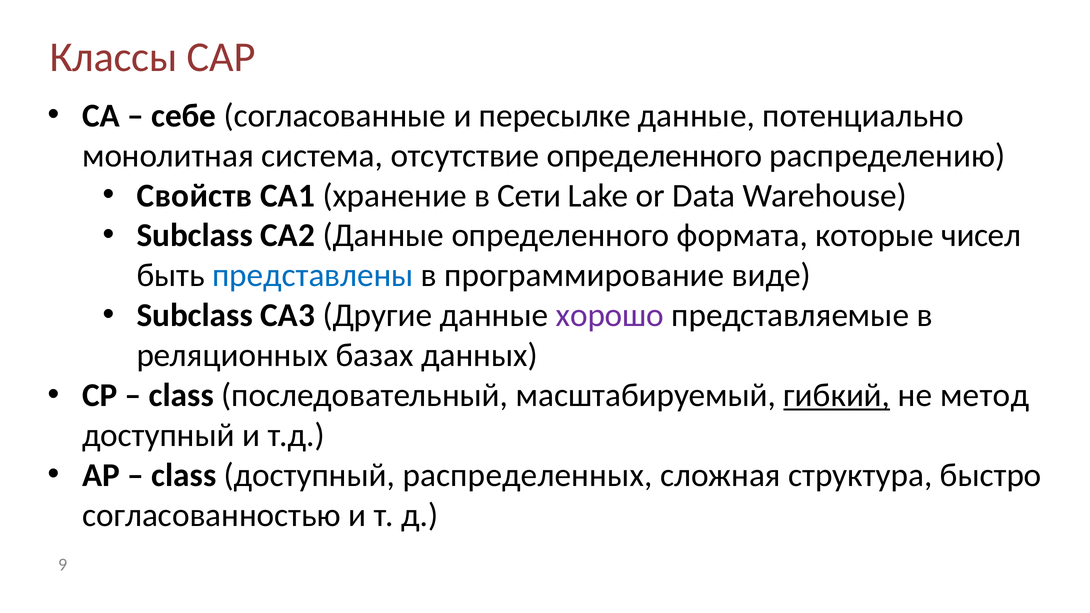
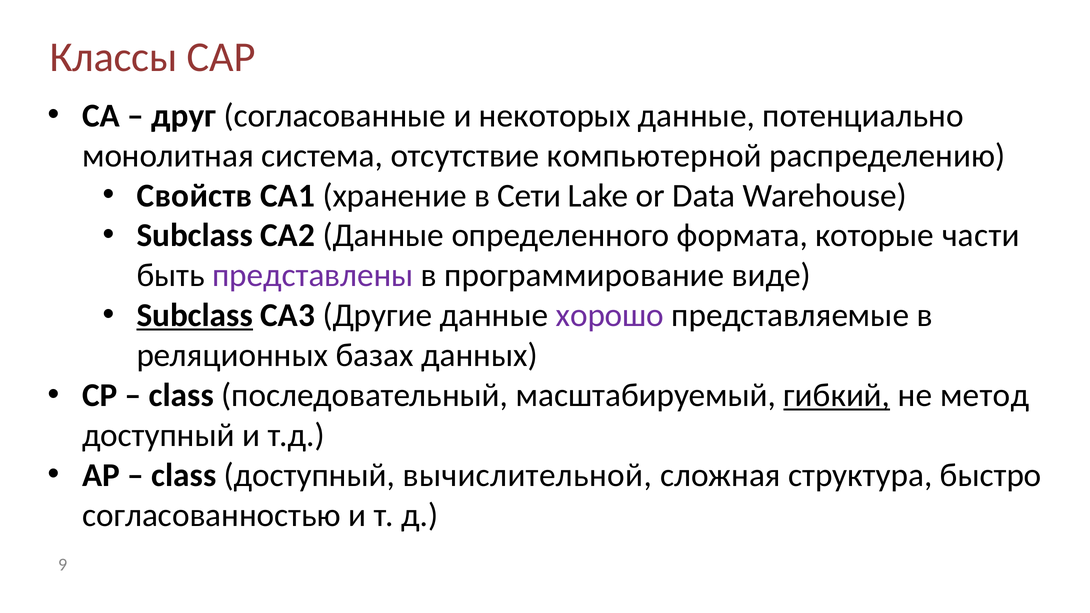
себе: себе -> друг (184, 116)
пересылке: пересылке -> некоторых (555, 116)
отсутствие определенного: определенного -> компьютерной (654, 156)
чисел: чисел -> части (981, 236)
представлены colour: blue -> purple (313, 276)
Subclass underline: none -> present (195, 315)
распределенных: распределенных -> вычислительной (527, 475)
